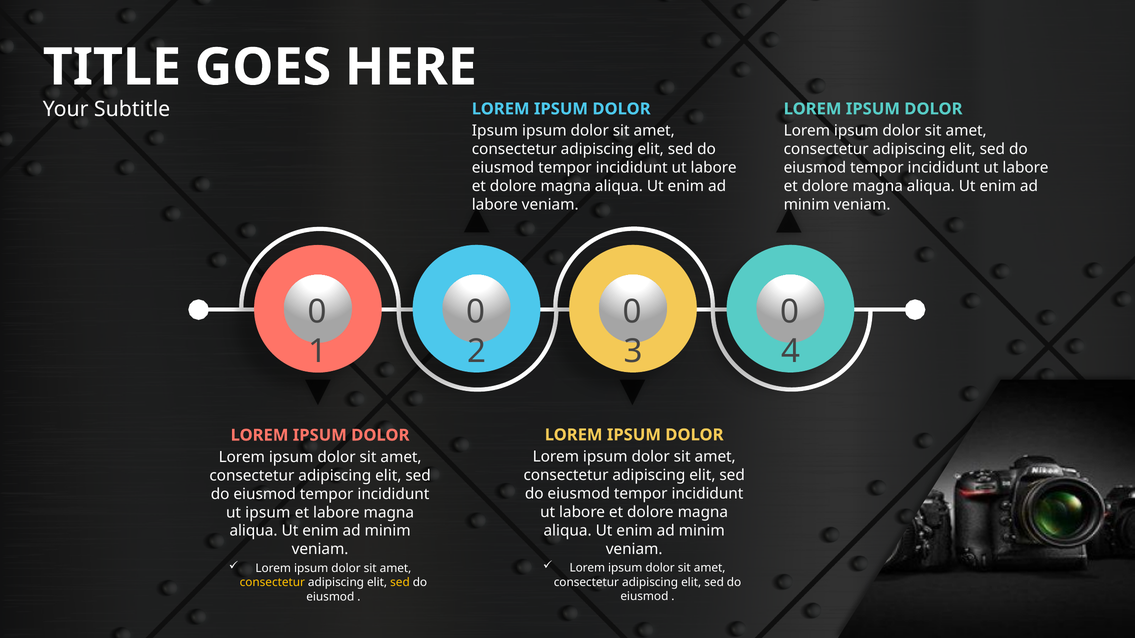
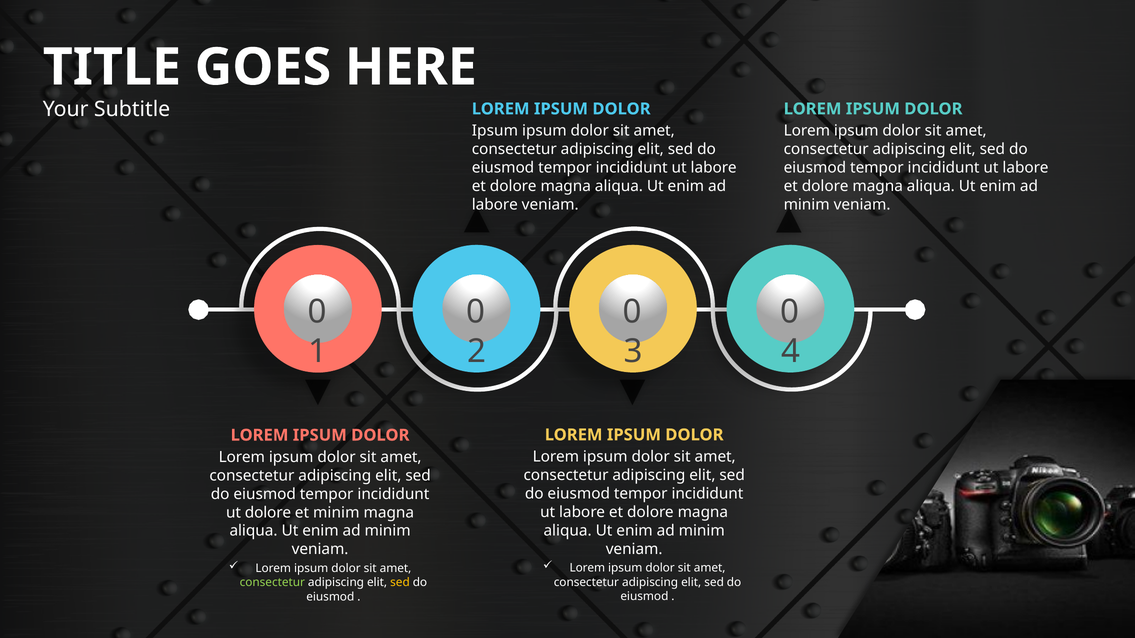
ut ipsum: ipsum -> dolore (268, 513)
et labore: labore -> minim (336, 513)
consectetur colour: yellow -> light green (272, 583)
